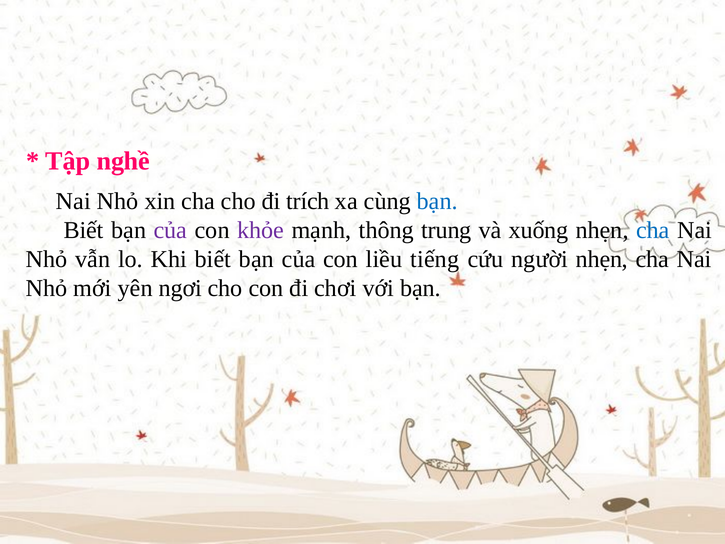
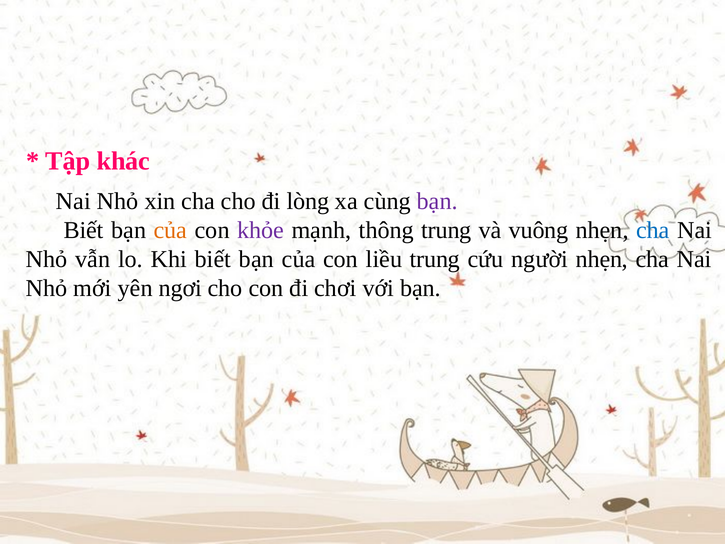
nghề: nghề -> khác (123, 161)
trích: trích -> lòng (308, 201)
bạn colour: blue -> purple (437, 201)
của colour: purple -> orange (170, 230)
xuống: xuống -> vuông (539, 230)
liều tiếng: tiếng -> trung (435, 259)
